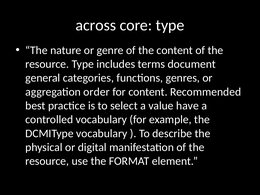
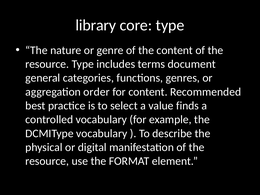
across: across -> library (96, 25)
have: have -> finds (187, 106)
